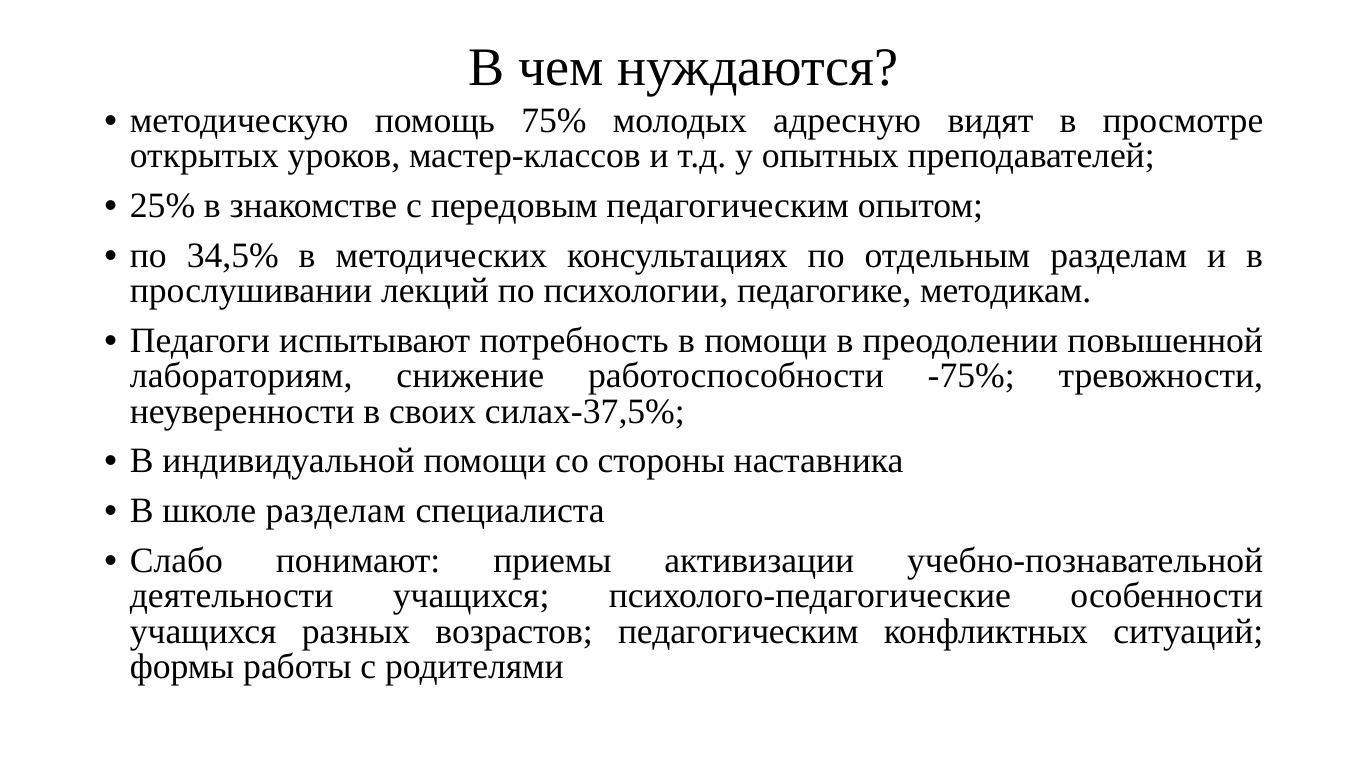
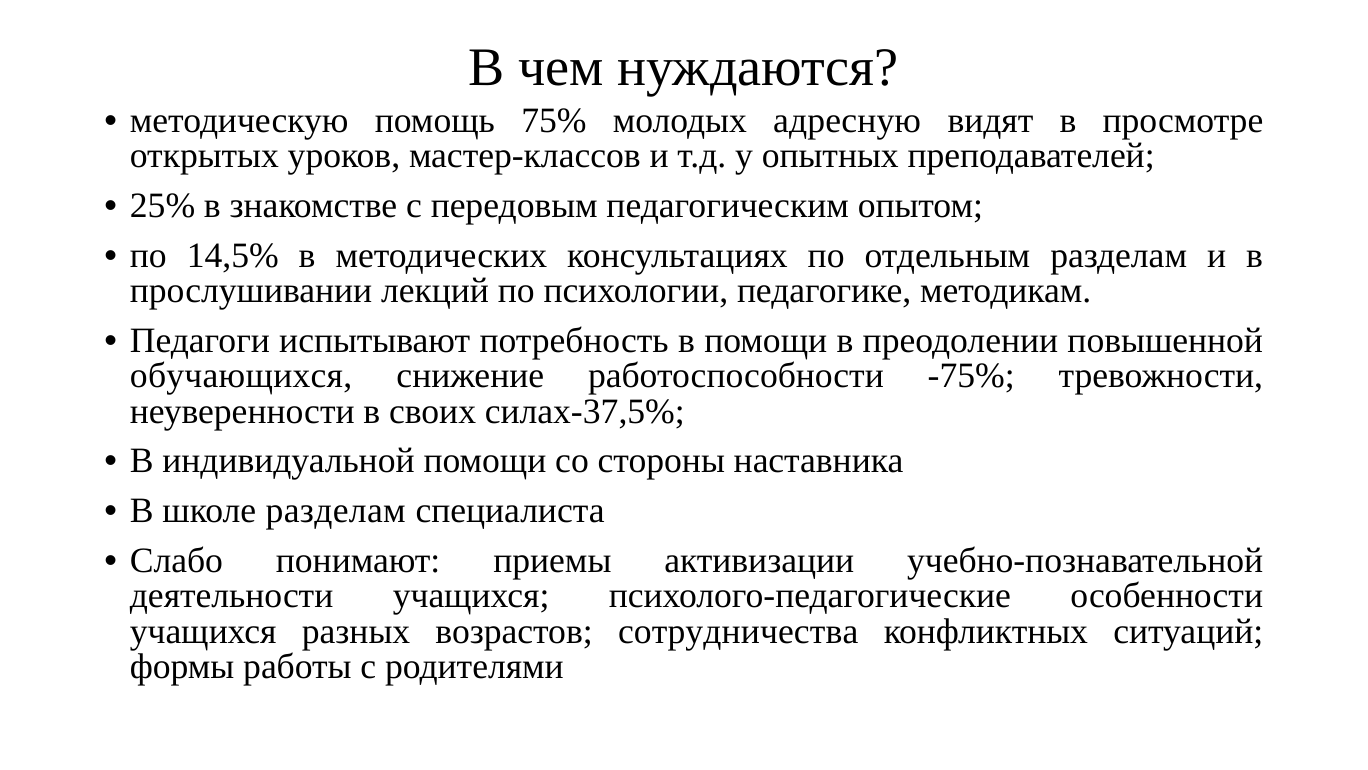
34,5%: 34,5% -> 14,5% (233, 255)
лабораториям: лабораториям -> обучающихся (241, 376)
возрастов педагогическим: педагогическим -> сотрудничества (738, 631)
